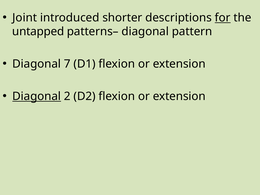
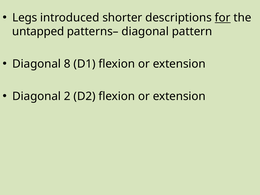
Joint: Joint -> Legs (25, 18)
7: 7 -> 8 (67, 64)
Diagonal underline: present -> none (37, 96)
